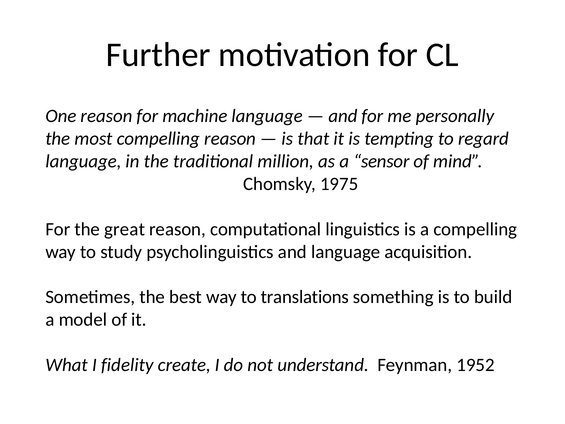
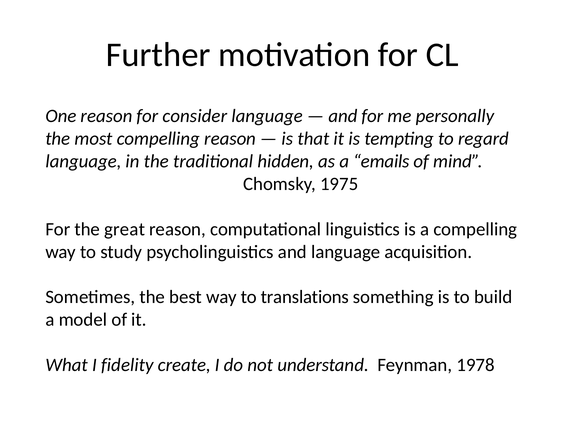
machine: machine -> consider (195, 116)
million: million -> hidden (286, 161)
sensor: sensor -> emails (381, 161)
1952: 1952 -> 1978 (476, 365)
